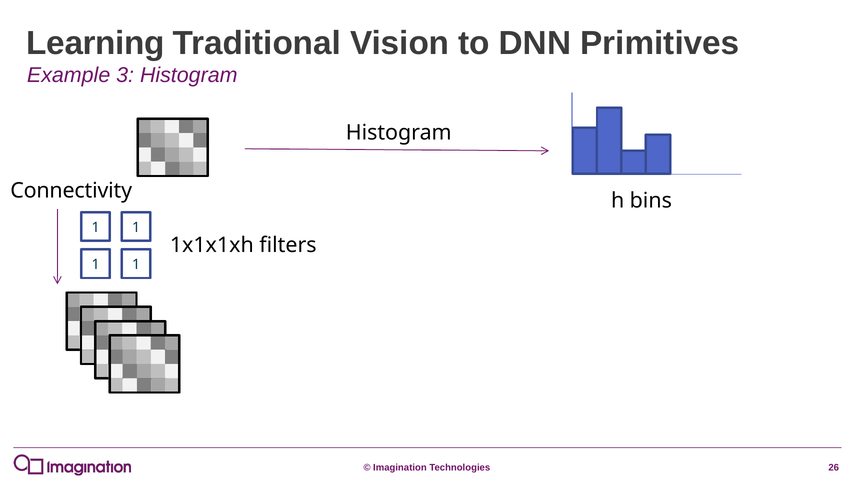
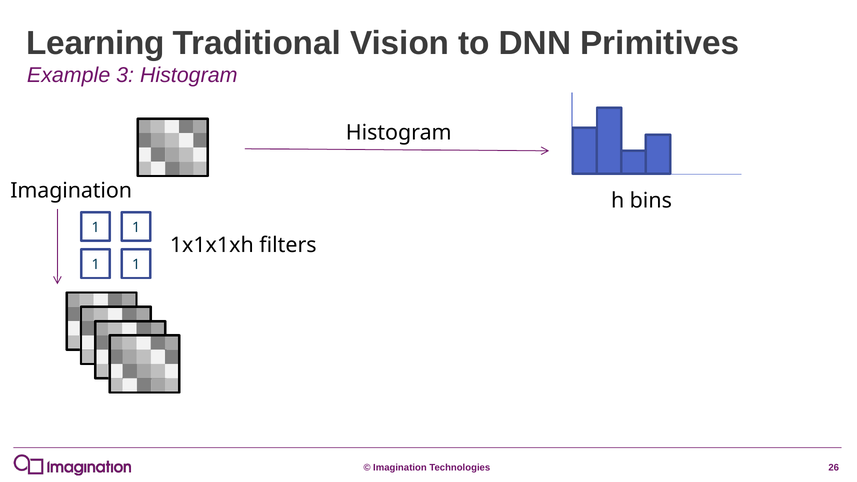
Connectivity: Connectivity -> Imagination (71, 191)
